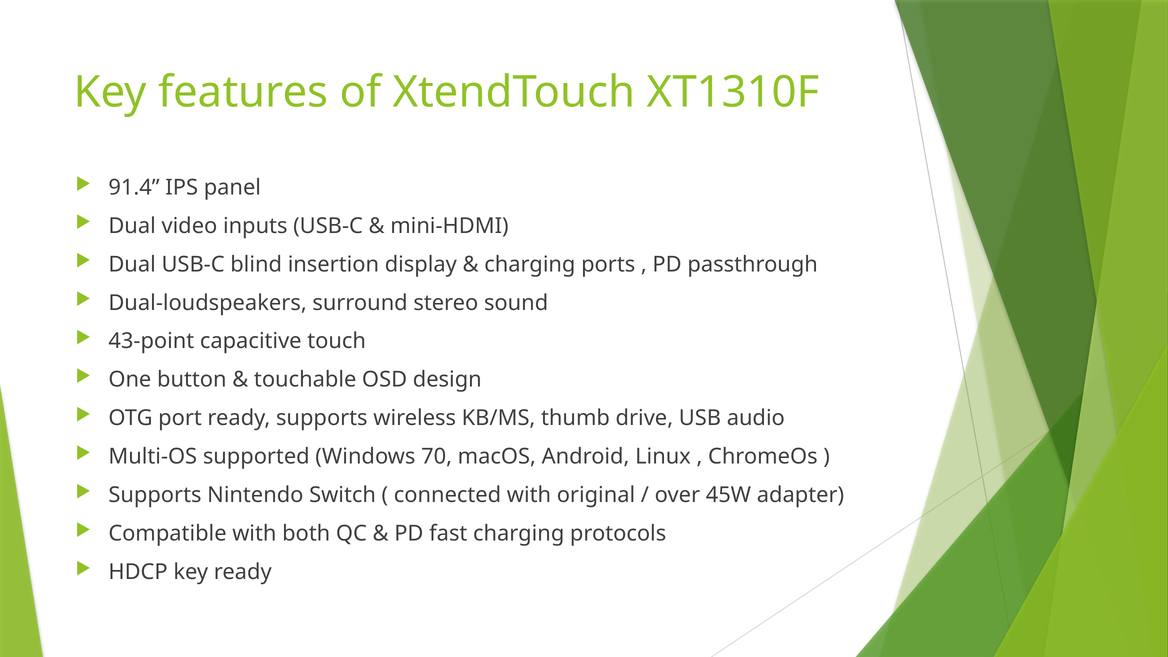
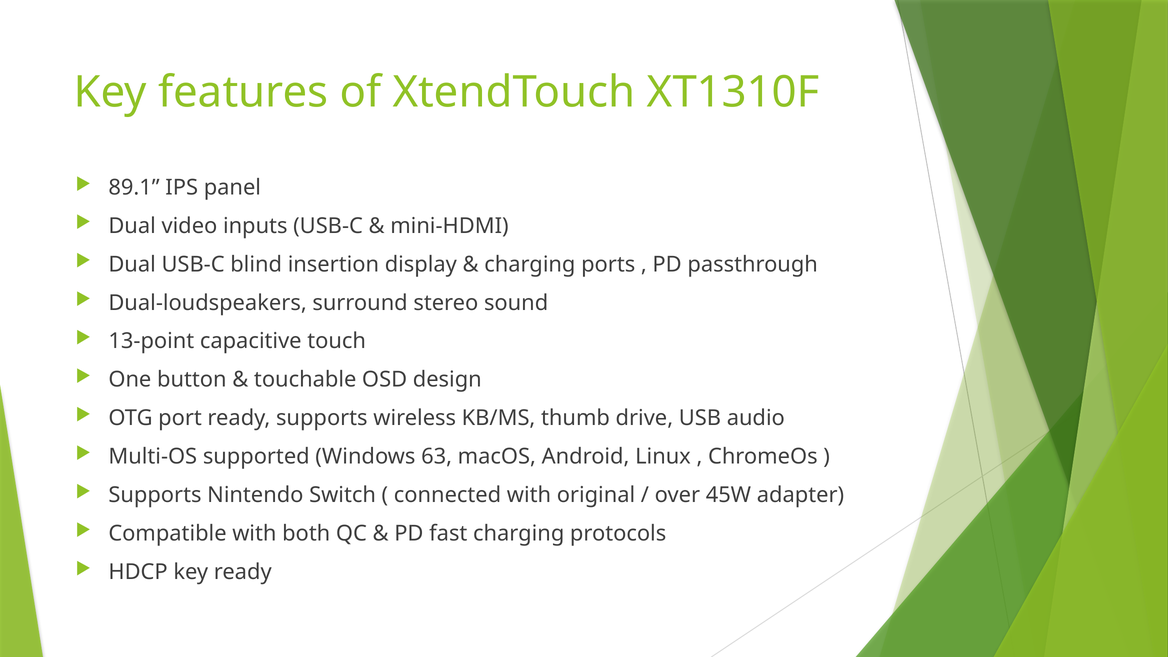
91.4: 91.4 -> 89.1 (134, 187)
43-point: 43-point -> 13-point (151, 341)
70: 70 -> 63 (437, 457)
